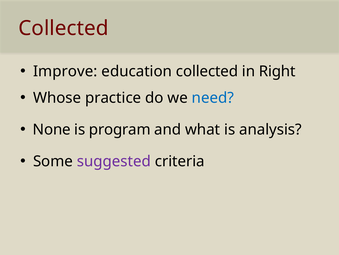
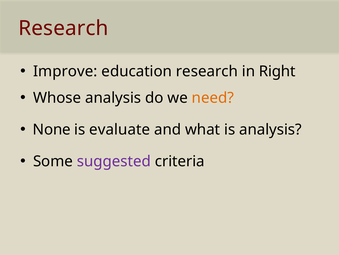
Collected: Collected -> Research (63, 28)
education collected: collected -> research (207, 71)
Whose practice: practice -> analysis (113, 98)
need colour: blue -> orange (213, 98)
program: program -> evaluate (120, 129)
